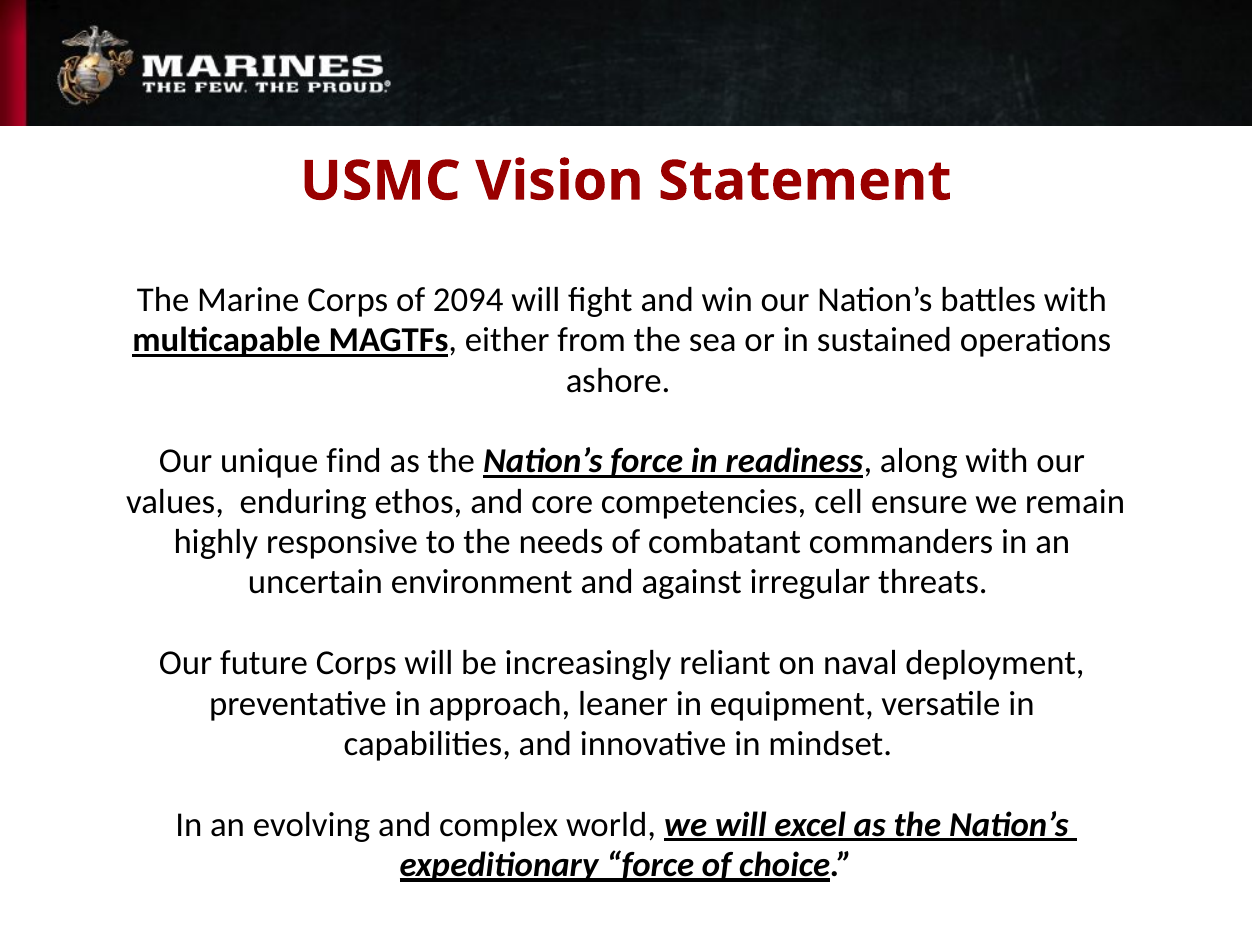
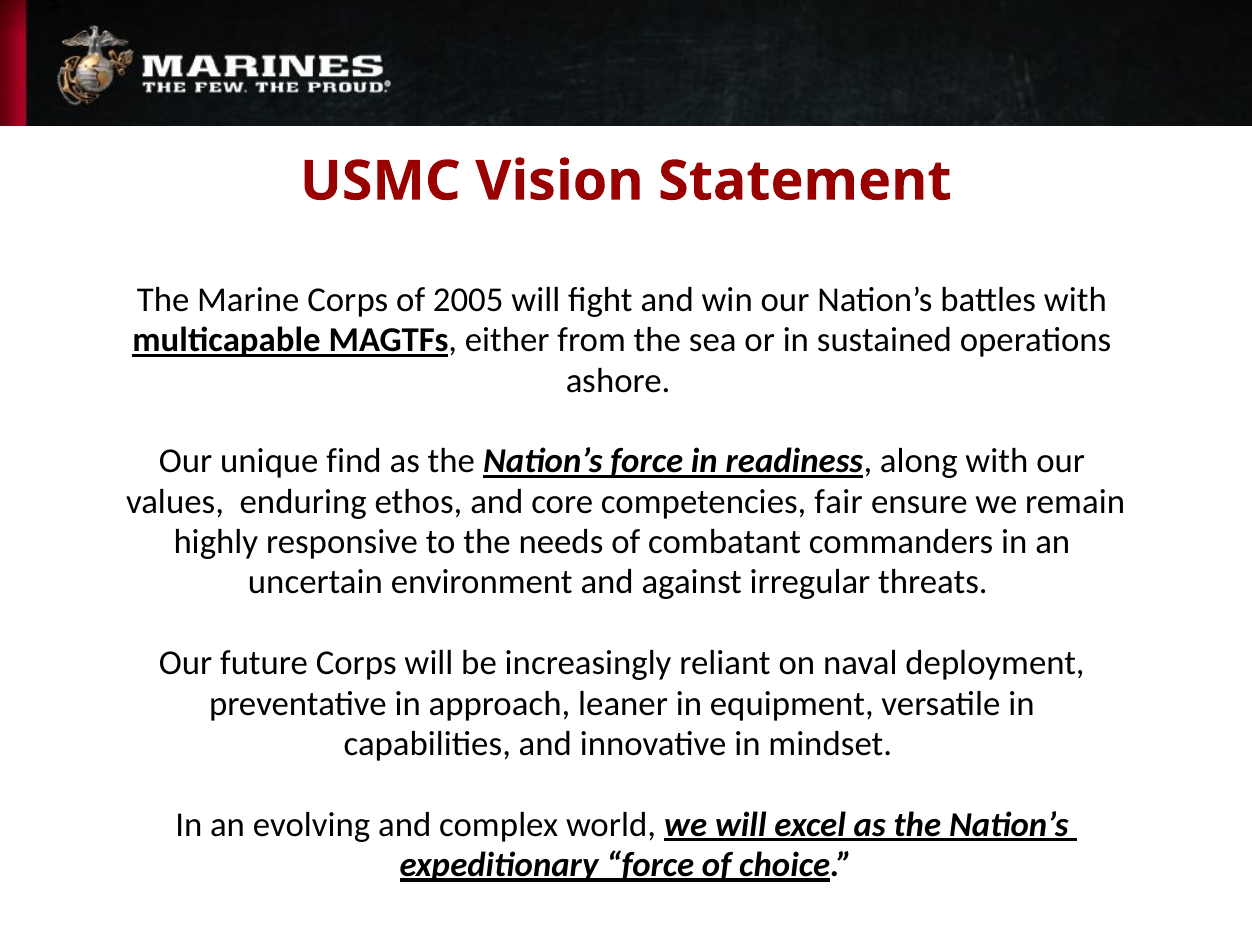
2094: 2094 -> 2005 (468, 300)
cell: cell -> fair (839, 502)
